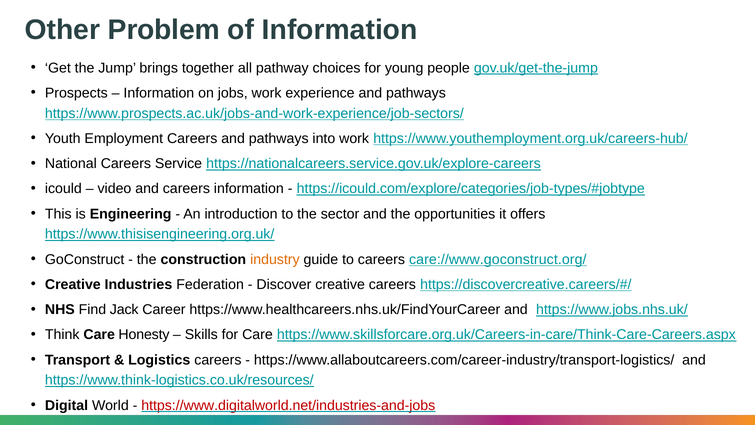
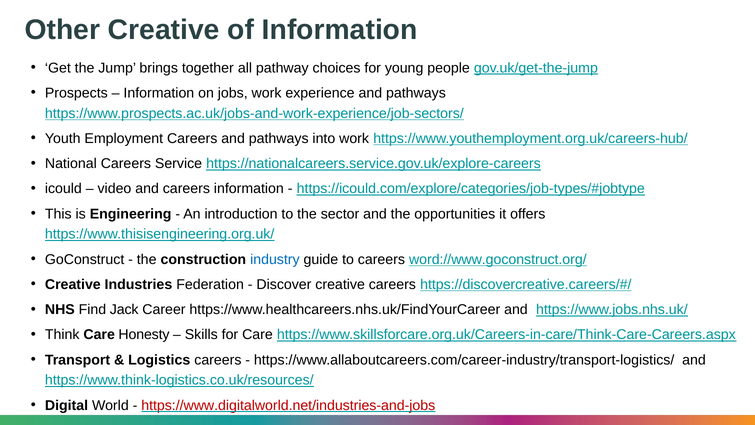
Other Problem: Problem -> Creative (164, 30)
industry colour: orange -> blue (275, 259)
care://www.goconstruct.org/: care://www.goconstruct.org/ -> word://www.goconstruct.org/ (498, 259)
